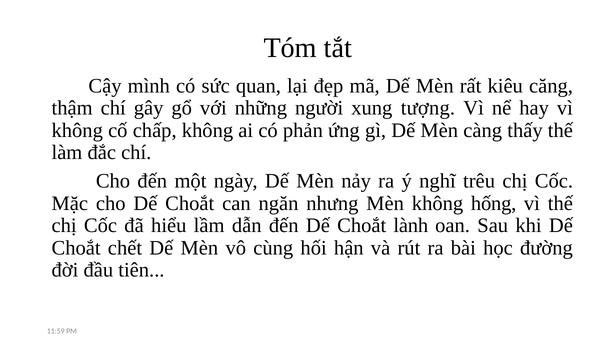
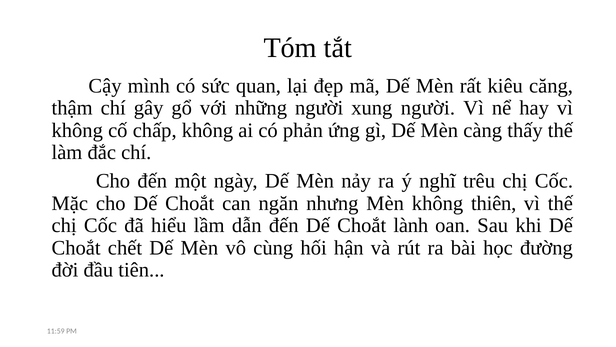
xung tượng: tượng -> người (428, 108)
hống: hống -> thiên (494, 203)
